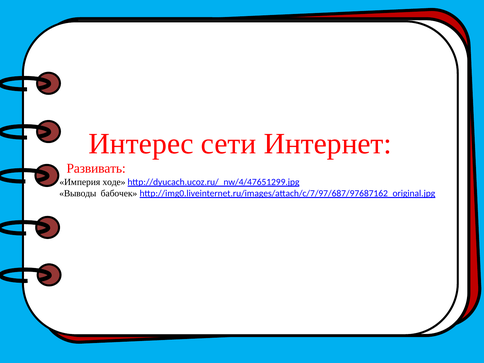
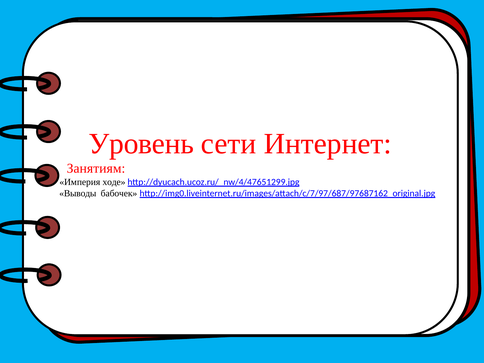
Интерес: Интерес -> Уровень (141, 144)
Развивать: Развивать -> Занятиям (96, 169)
